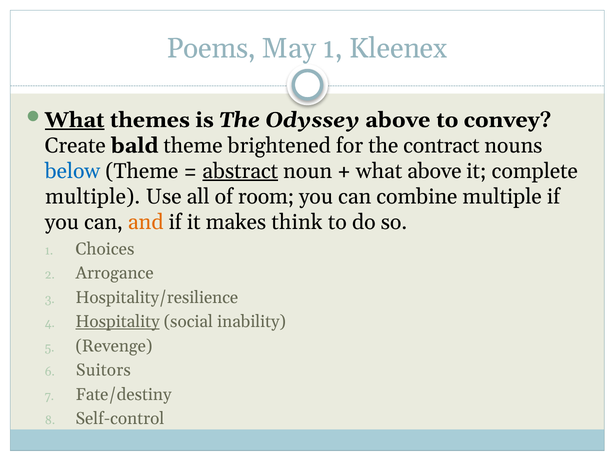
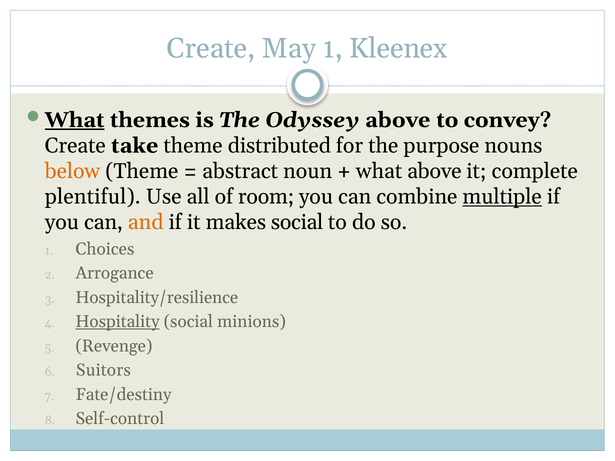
Poems: Poems -> Create (211, 48)
bald: bald -> take (135, 146)
brightened: brightened -> distributed (279, 146)
contract: contract -> purpose (441, 146)
below colour: blue -> orange (73, 171)
abstract underline: present -> none (240, 171)
multiple: multiple -> plentiful (93, 197)
multiple underline: none -> present (502, 197)
makes think: think -> social (297, 223)
inability: inability -> minions (252, 322)
